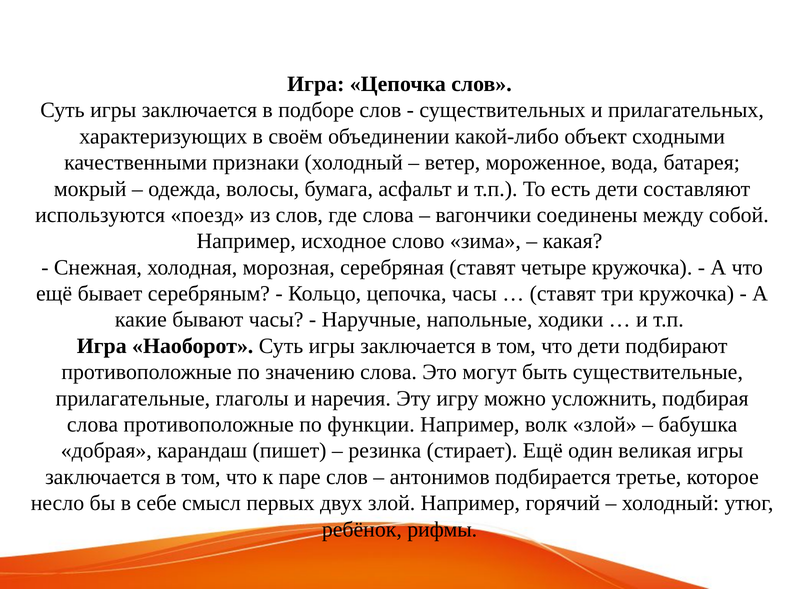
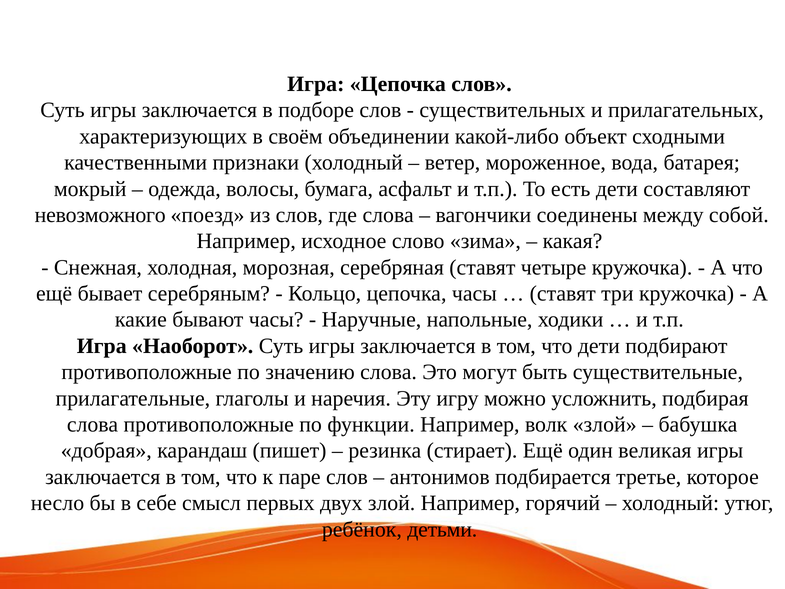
используются: используются -> невозможного (100, 215)
рифмы: рифмы -> детьми (442, 529)
